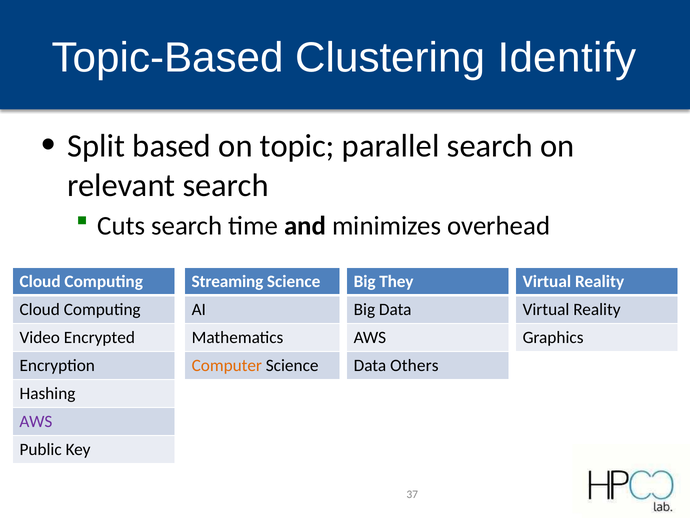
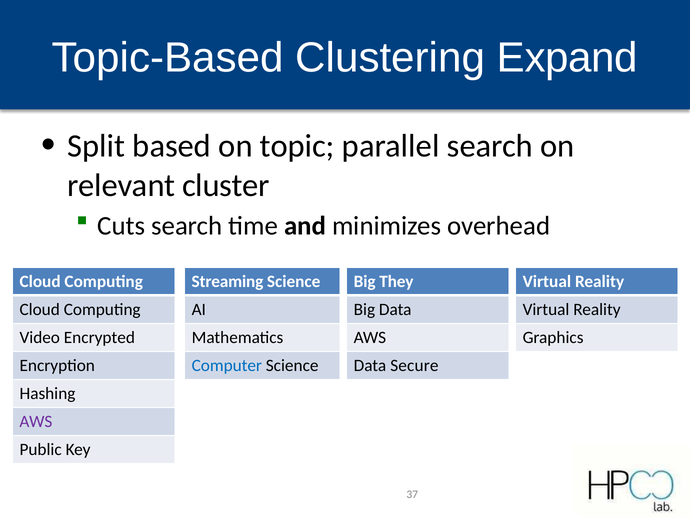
Identify: Identify -> Expand (567, 58)
relevant search: search -> cluster (226, 185)
Computer colour: orange -> blue (227, 365)
Others: Others -> Secure (414, 365)
